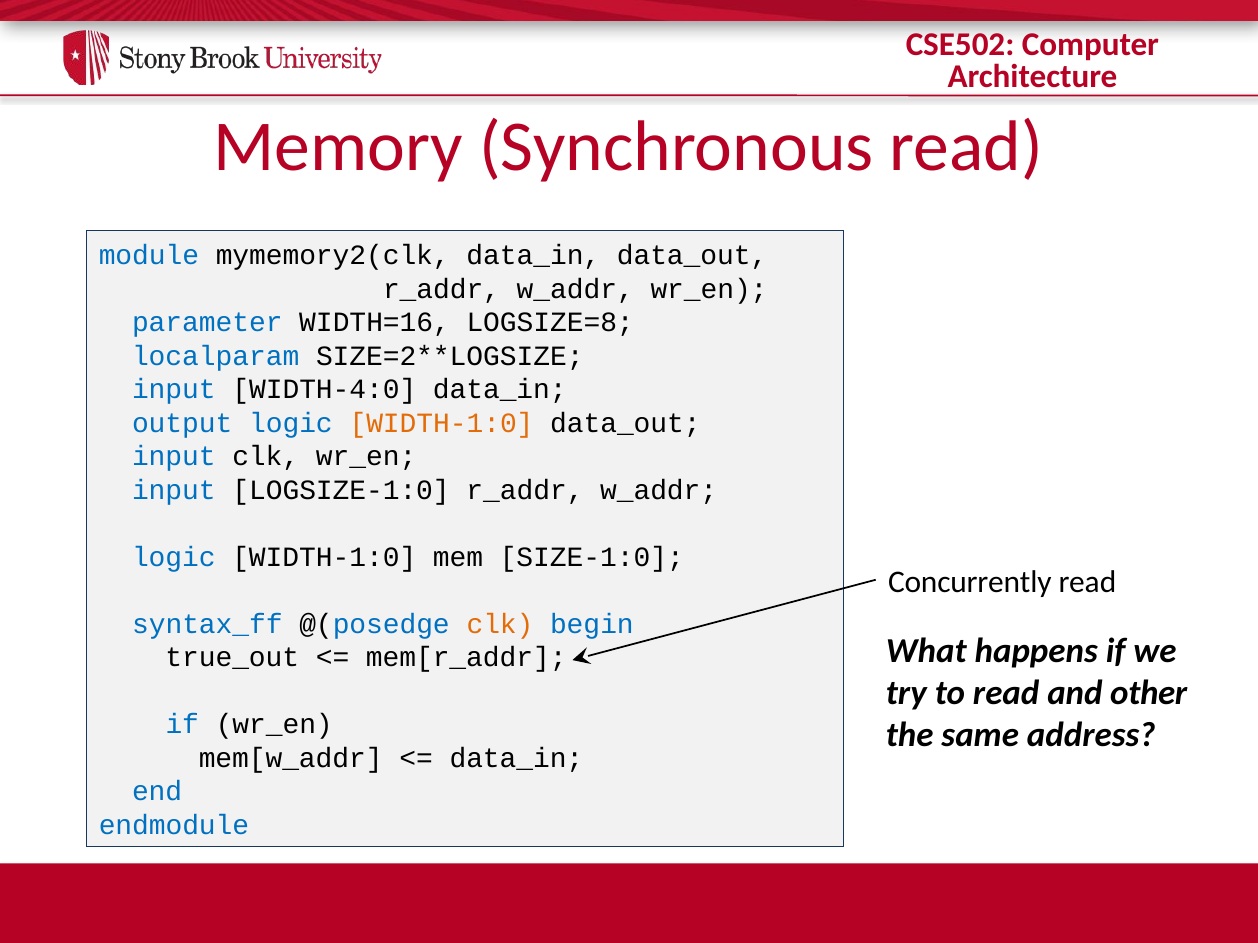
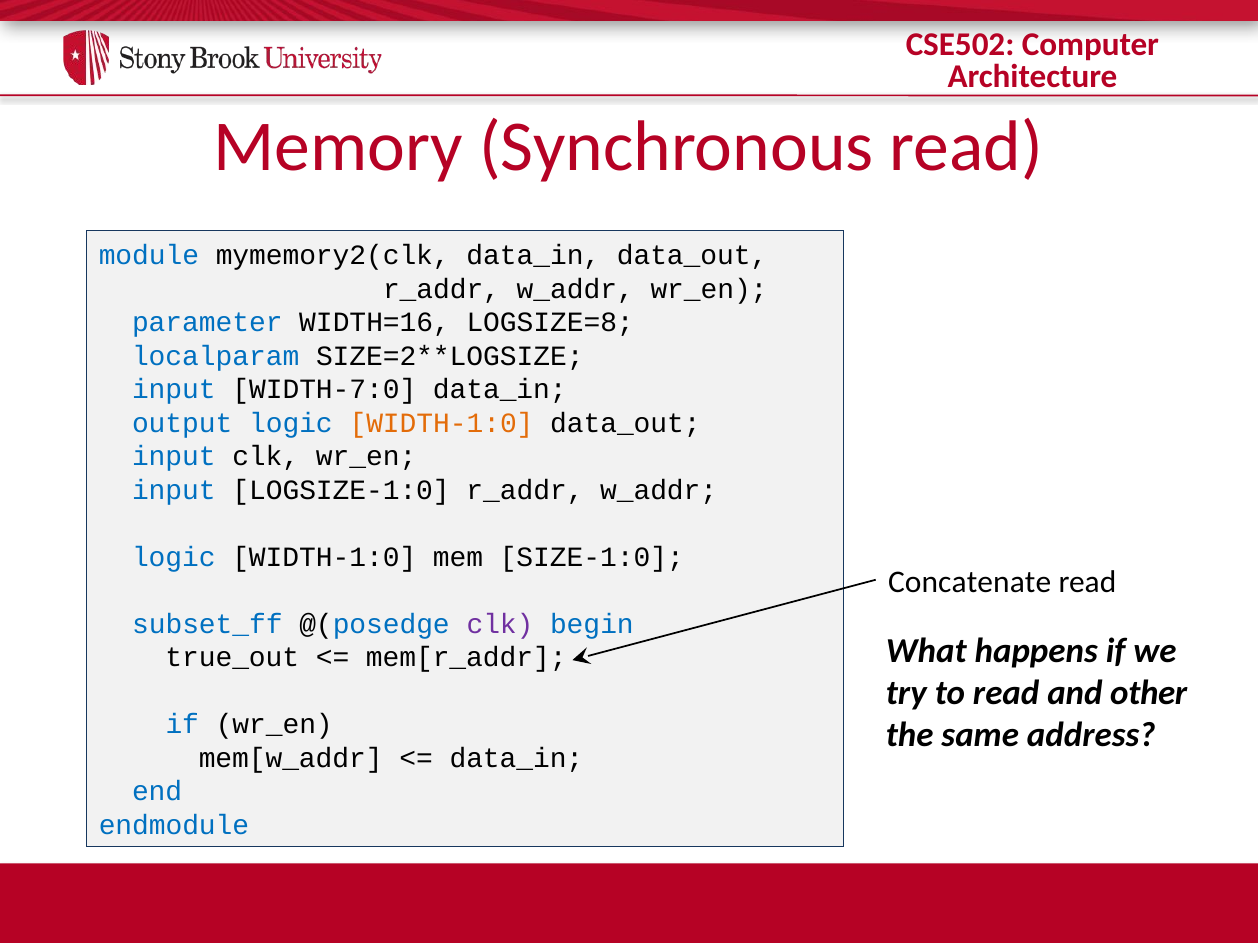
WIDTH-4:0: WIDTH-4:0 -> WIDTH-7:0 (324, 390)
Concurrently: Concurrently -> Concatenate (970, 582)
syntax_ff: syntax_ff -> subset_ff (207, 624)
clk colour: orange -> purple (500, 624)
